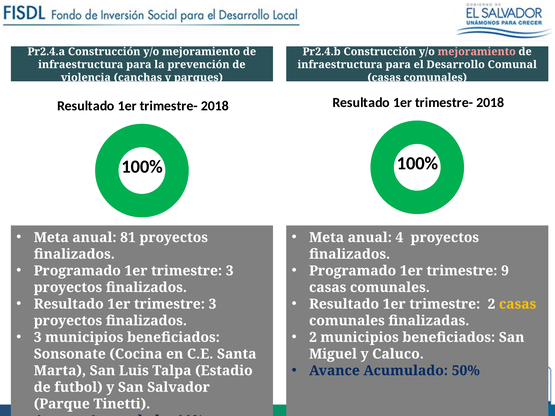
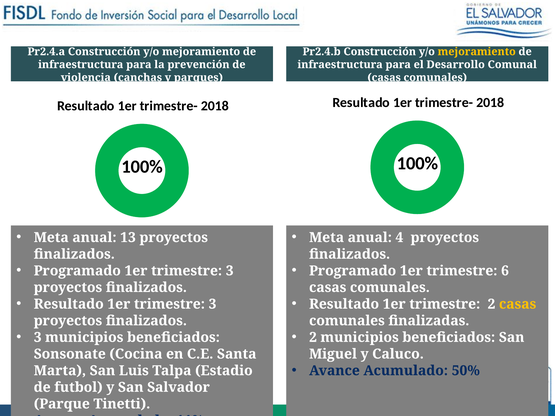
mejoramiento colour: pink -> yellow (477, 52)
81: 81 -> 13 (128, 238)
9: 9 -> 6 (505, 271)
